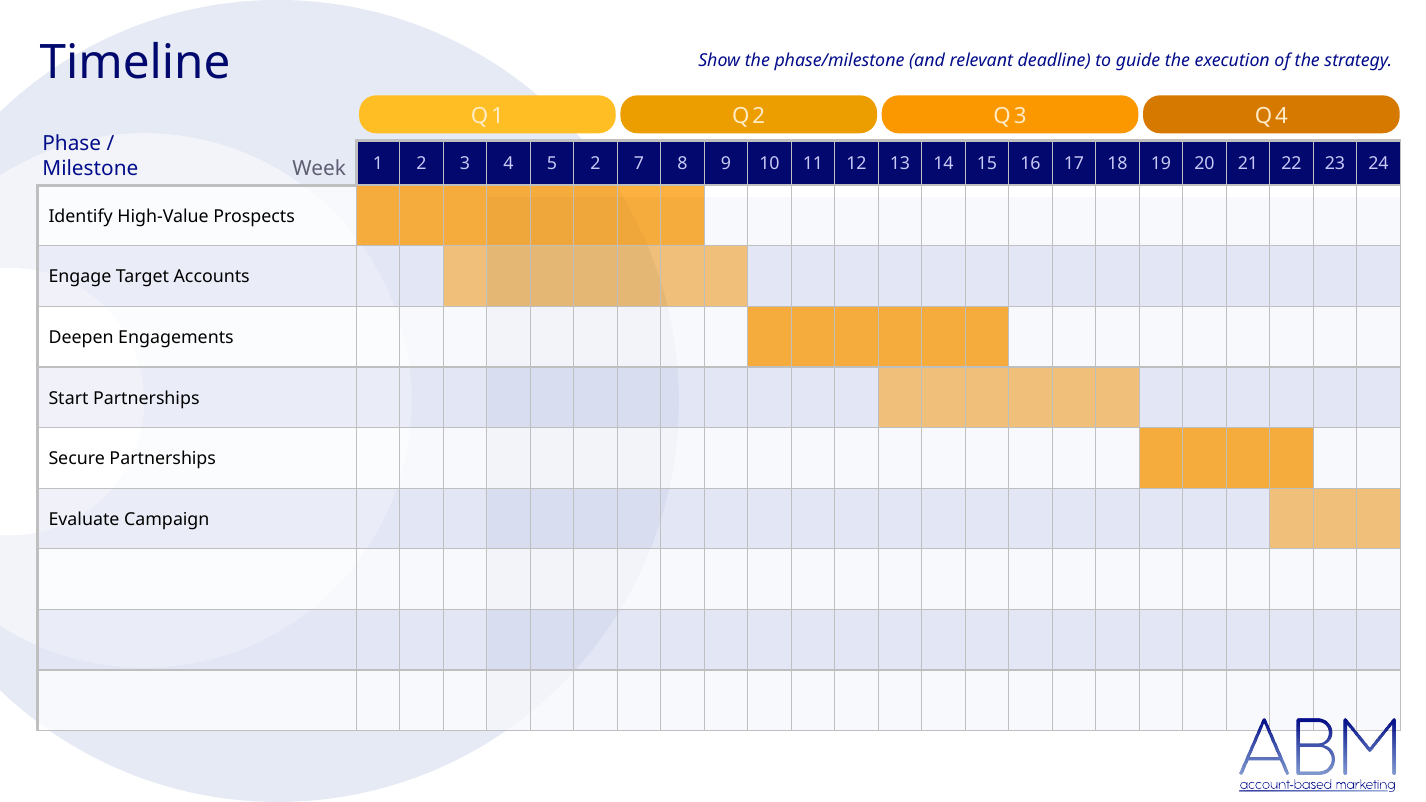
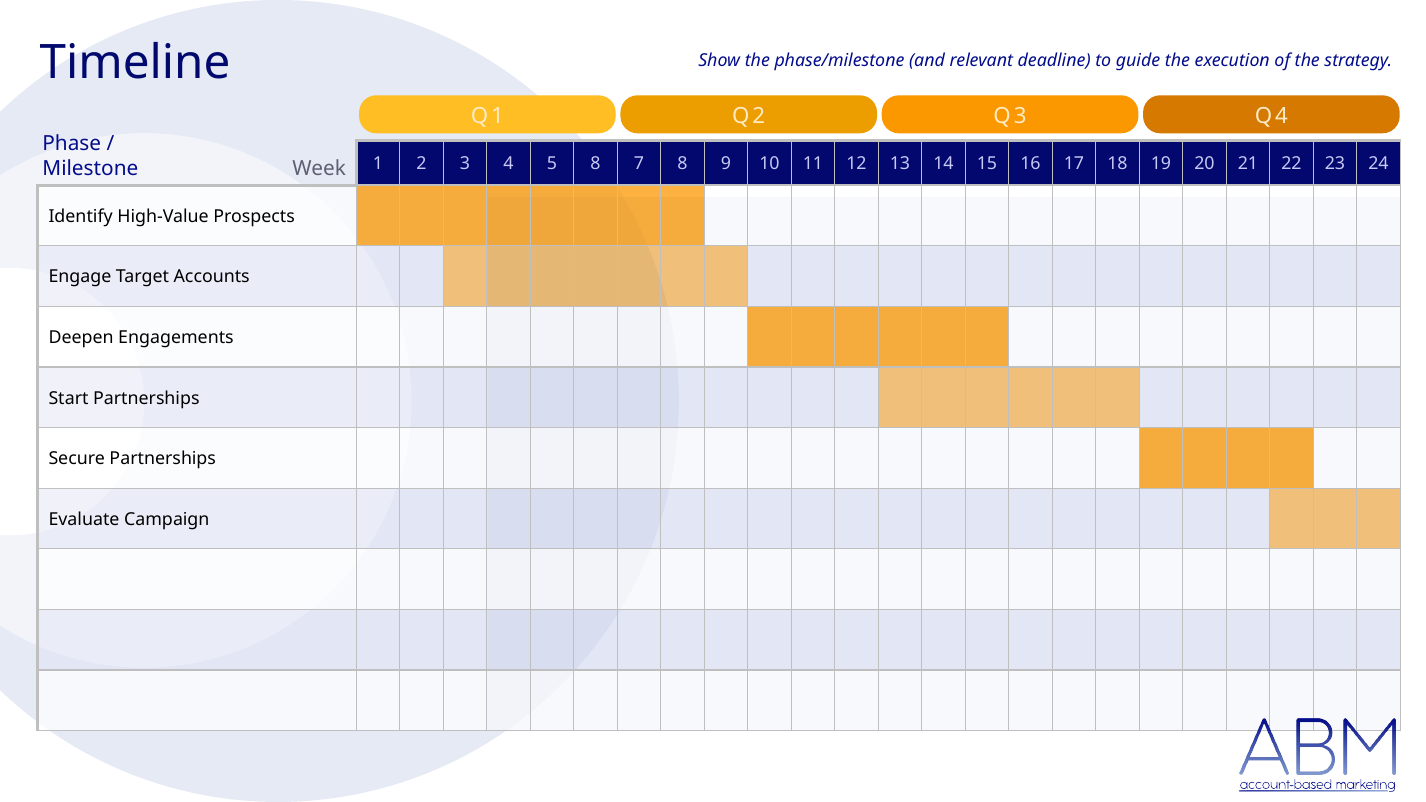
5 2: 2 -> 8 (596, 164)
